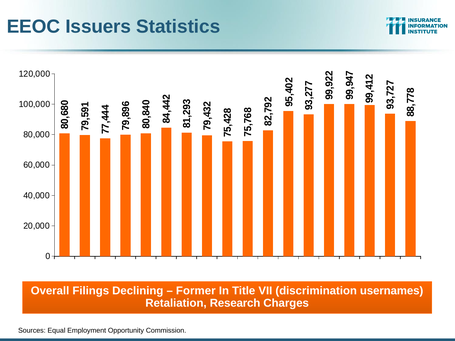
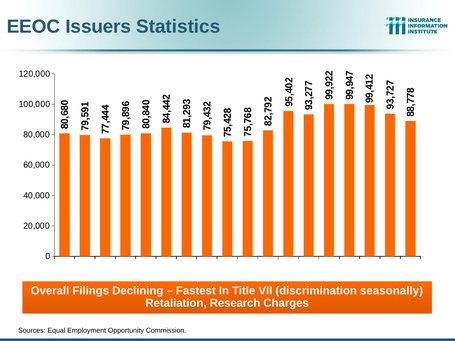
Former: Former -> Fastest (196, 291)
usernames: usernames -> seasonally (392, 291)
